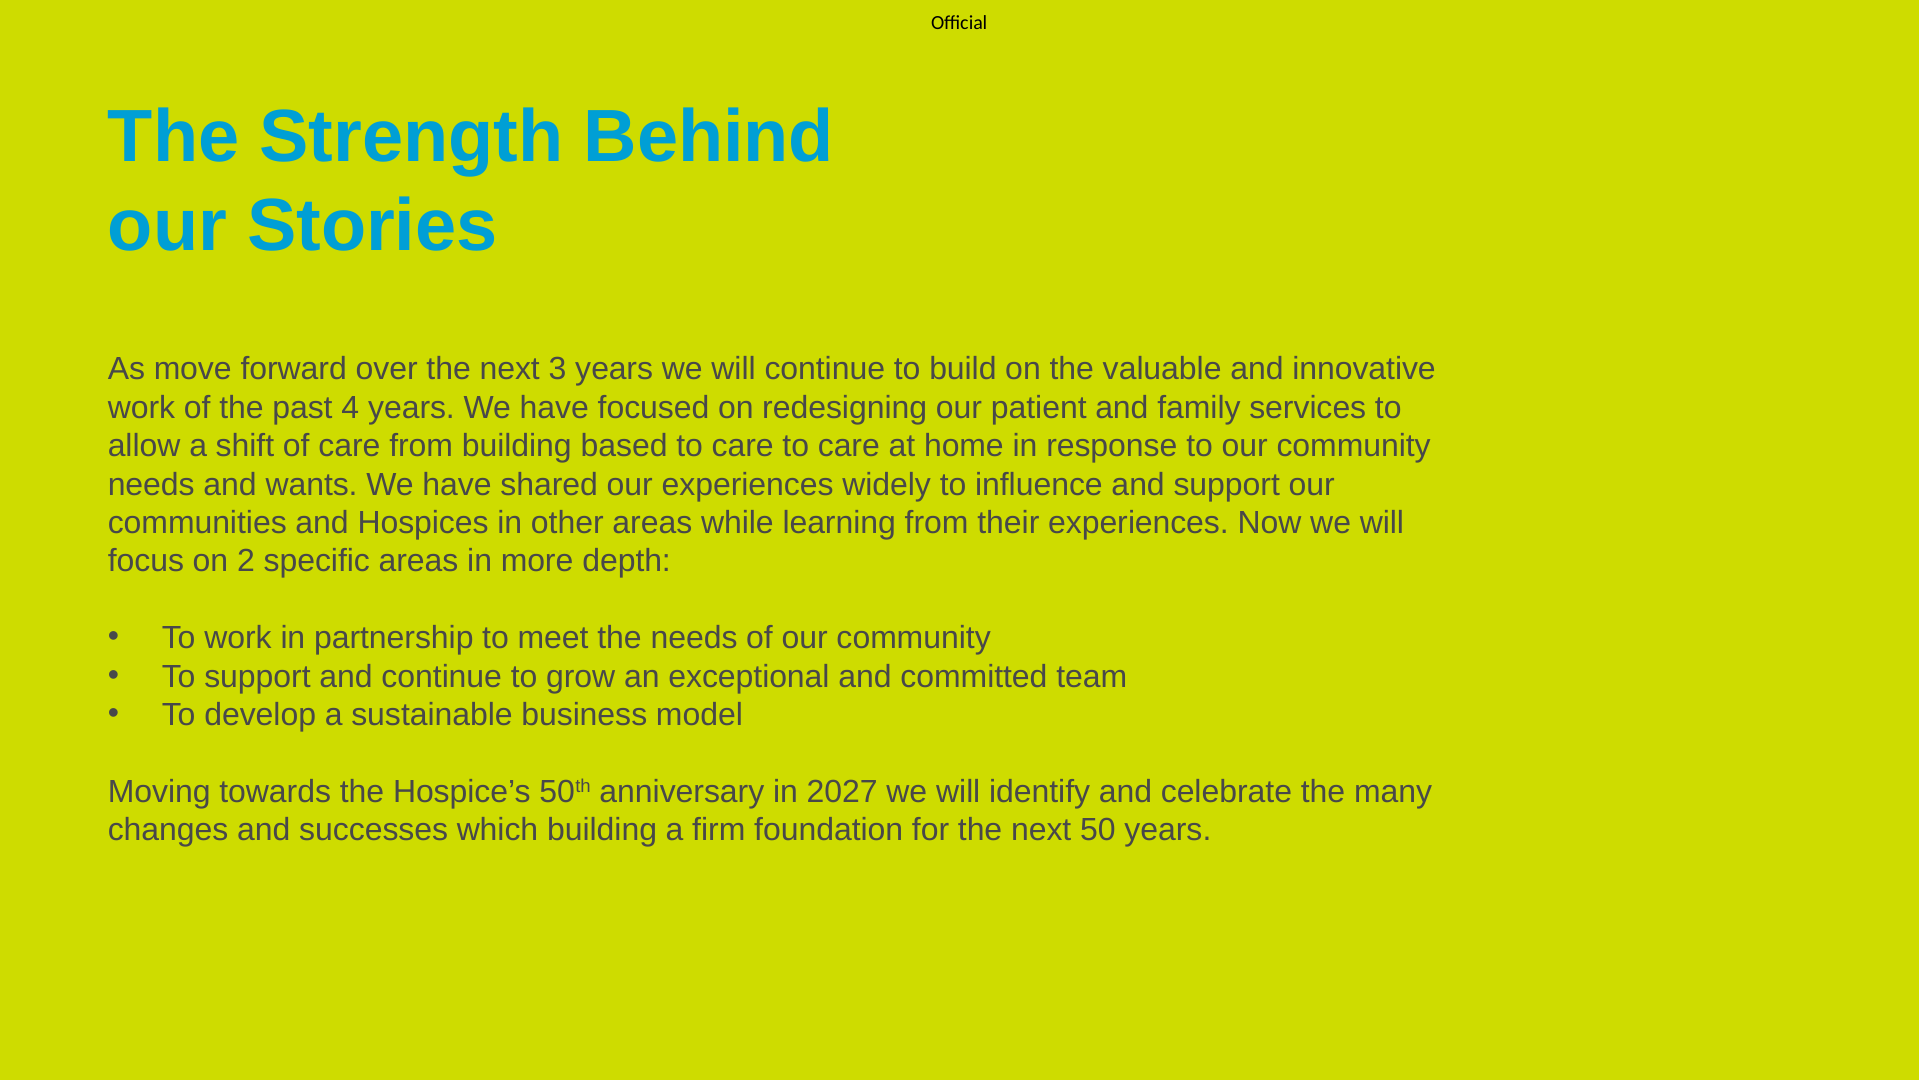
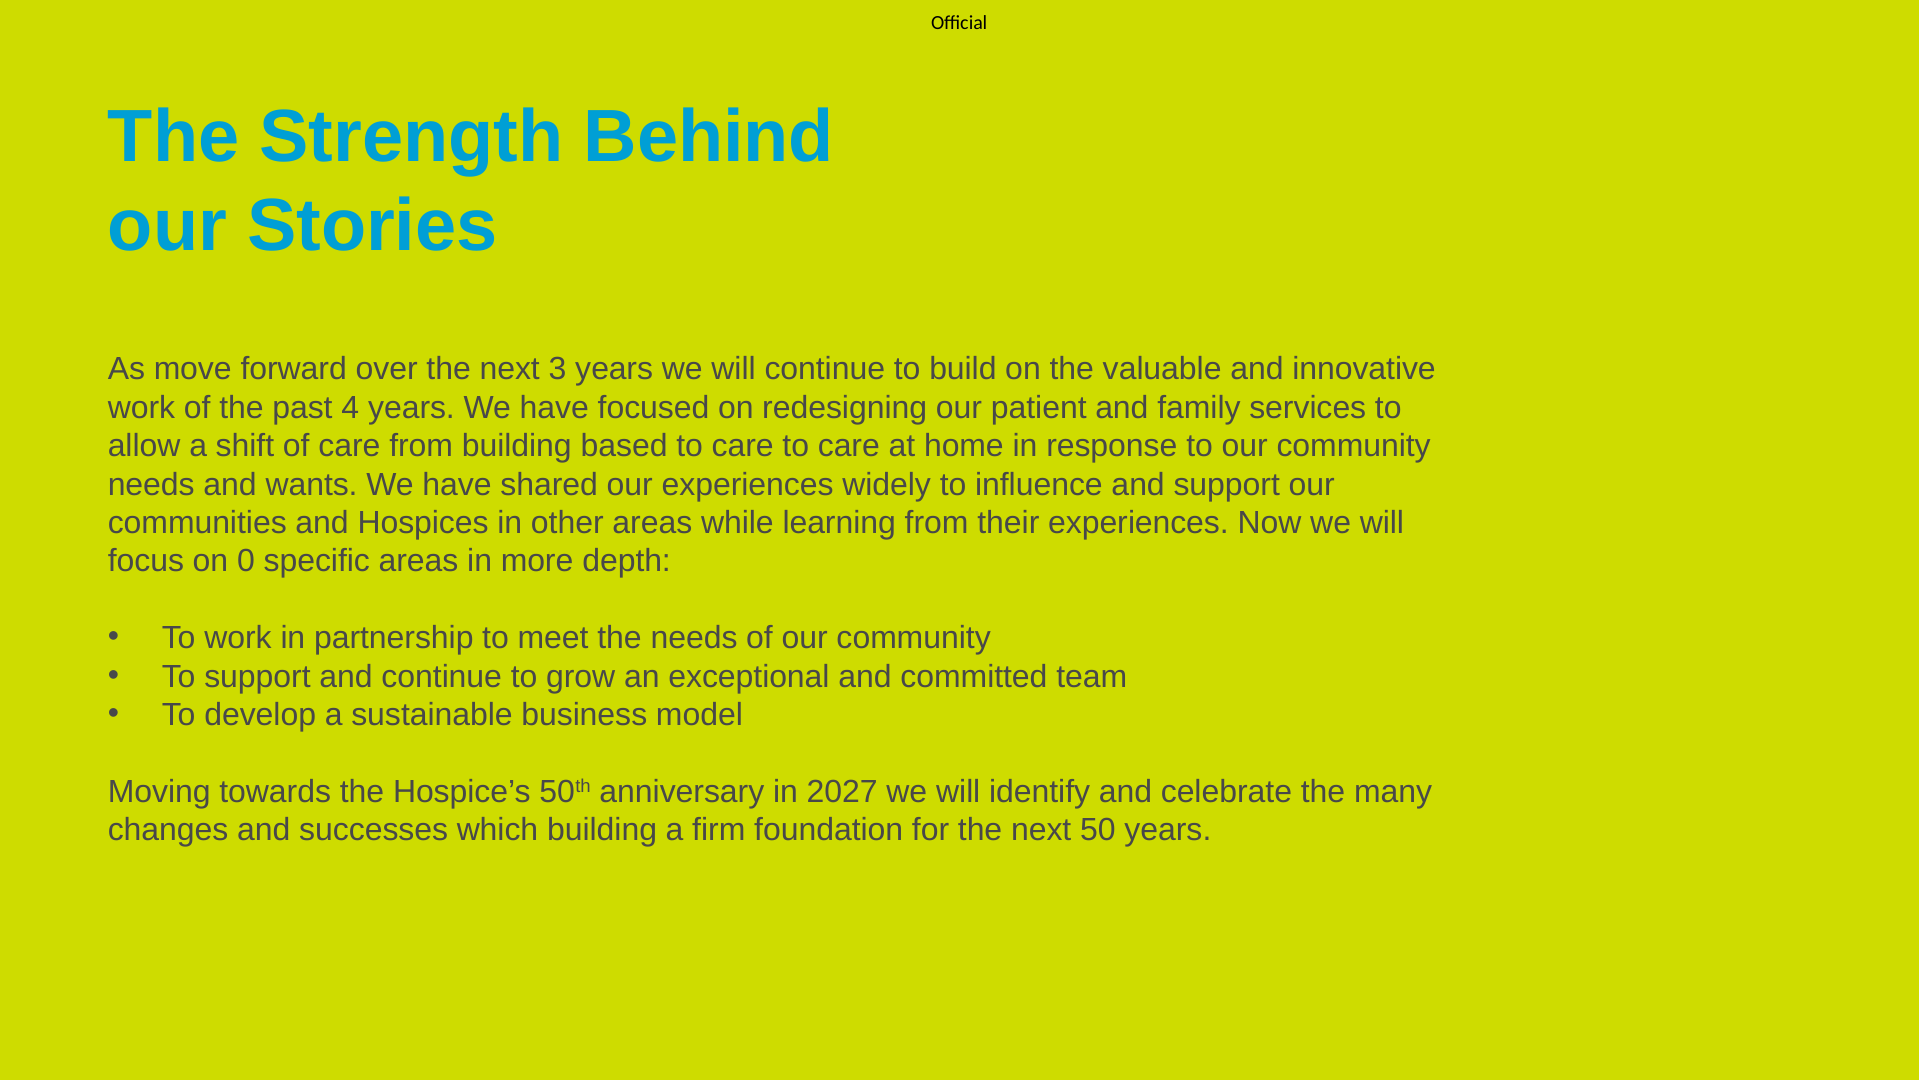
2: 2 -> 0 (246, 561)
